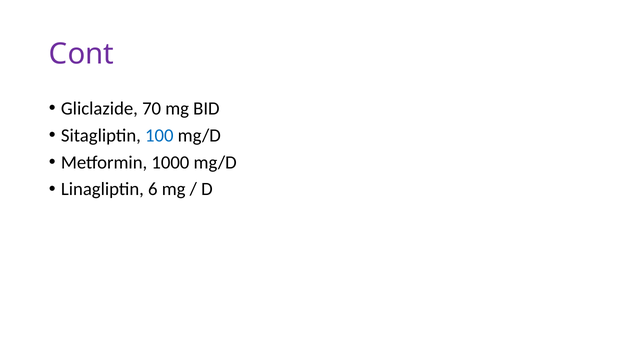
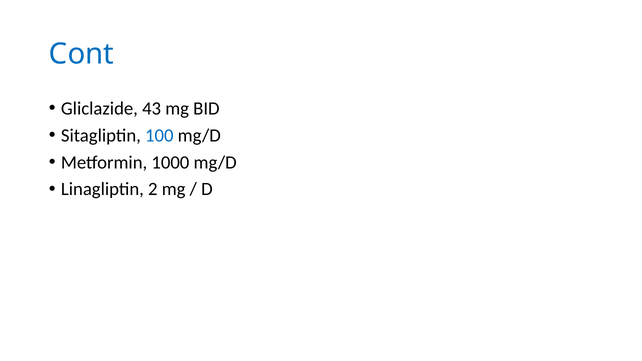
Cont colour: purple -> blue (82, 54)
70: 70 -> 43 (152, 109)
6: 6 -> 2 (153, 189)
